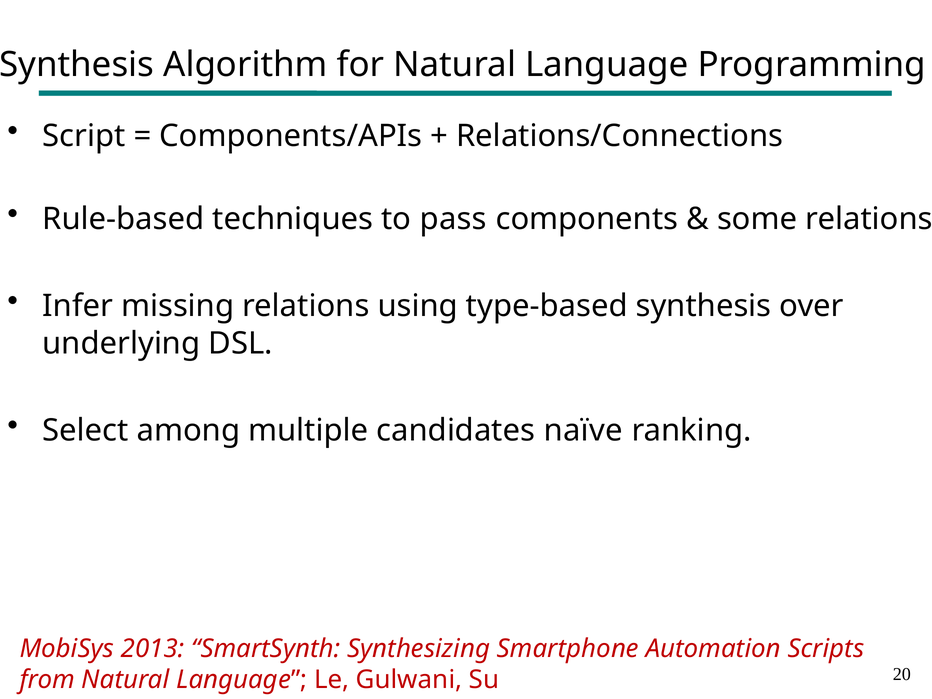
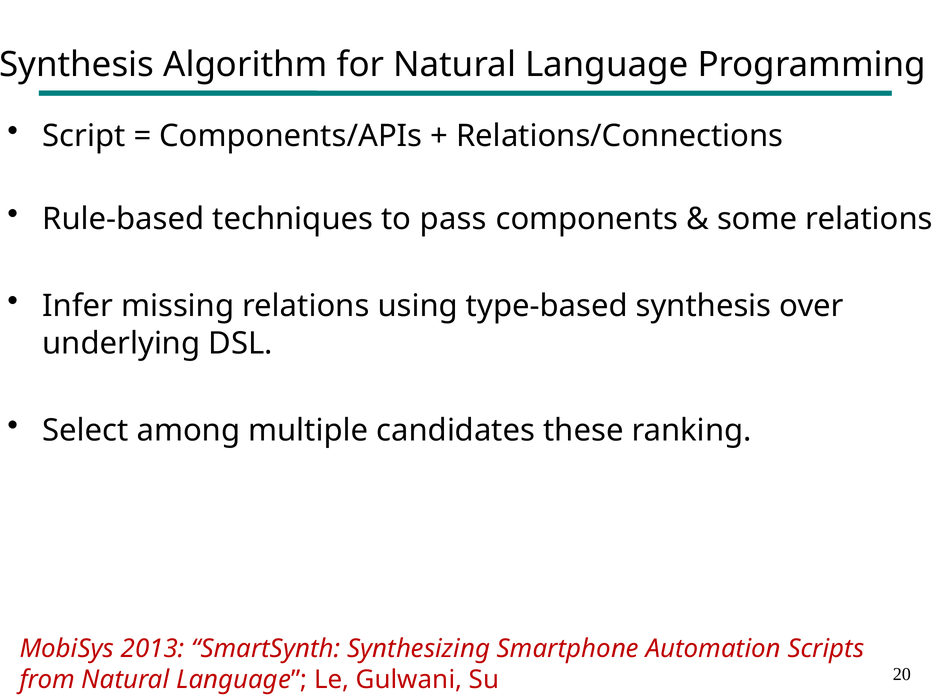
naïve: naïve -> these (583, 430)
